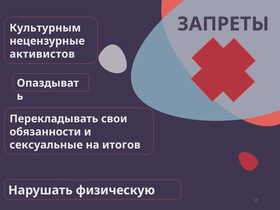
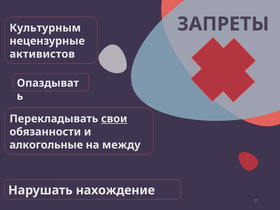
свои underline: none -> present (114, 119)
сексуальные: сексуальные -> алкогольные (46, 145)
итогов: итогов -> между (121, 145)
физическую: физическую -> нахождение (115, 190)
